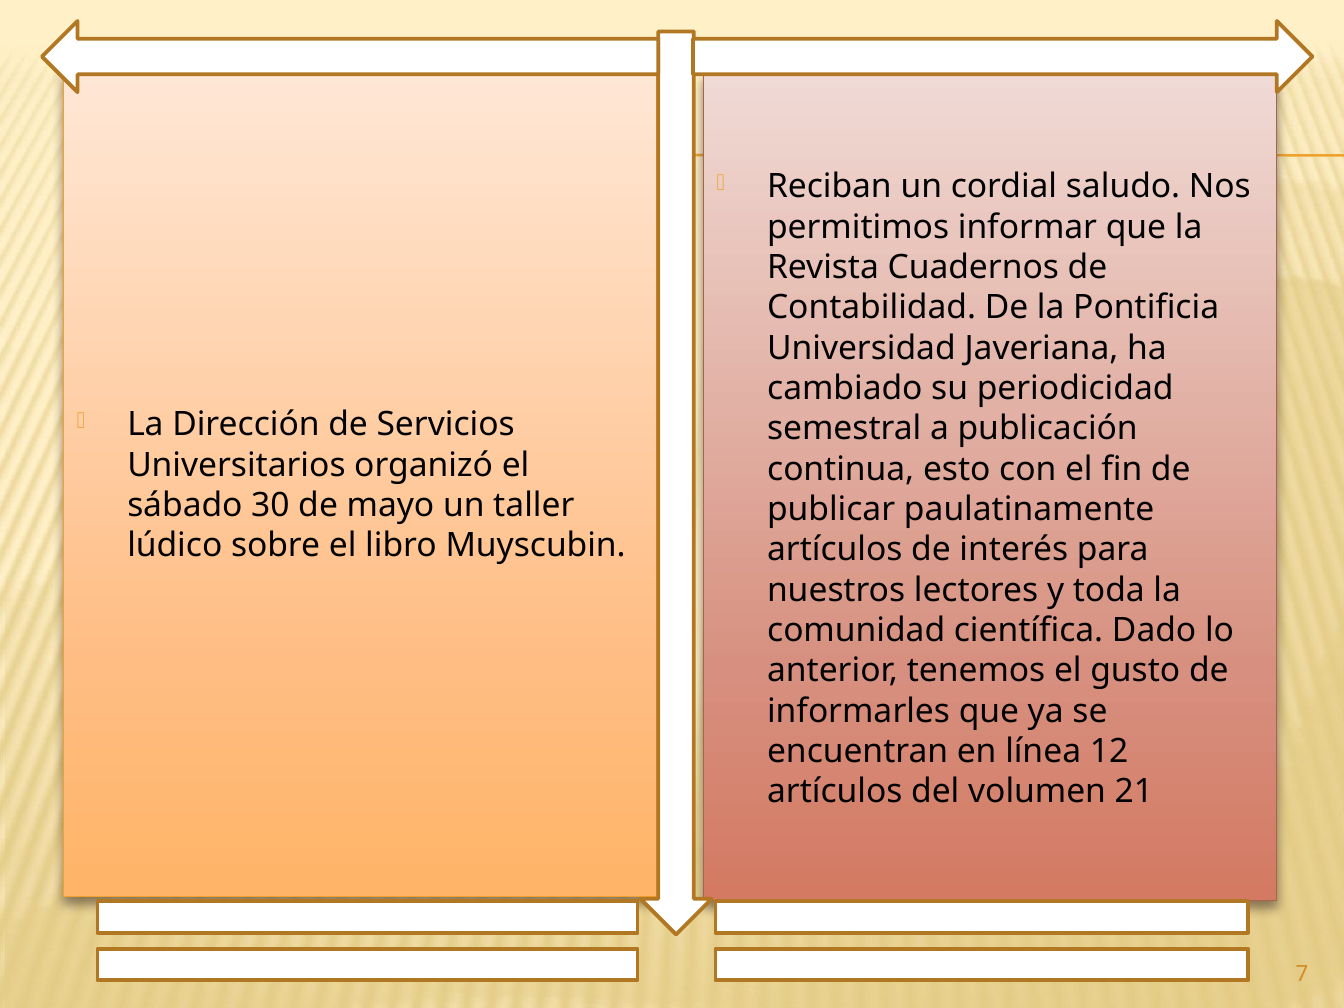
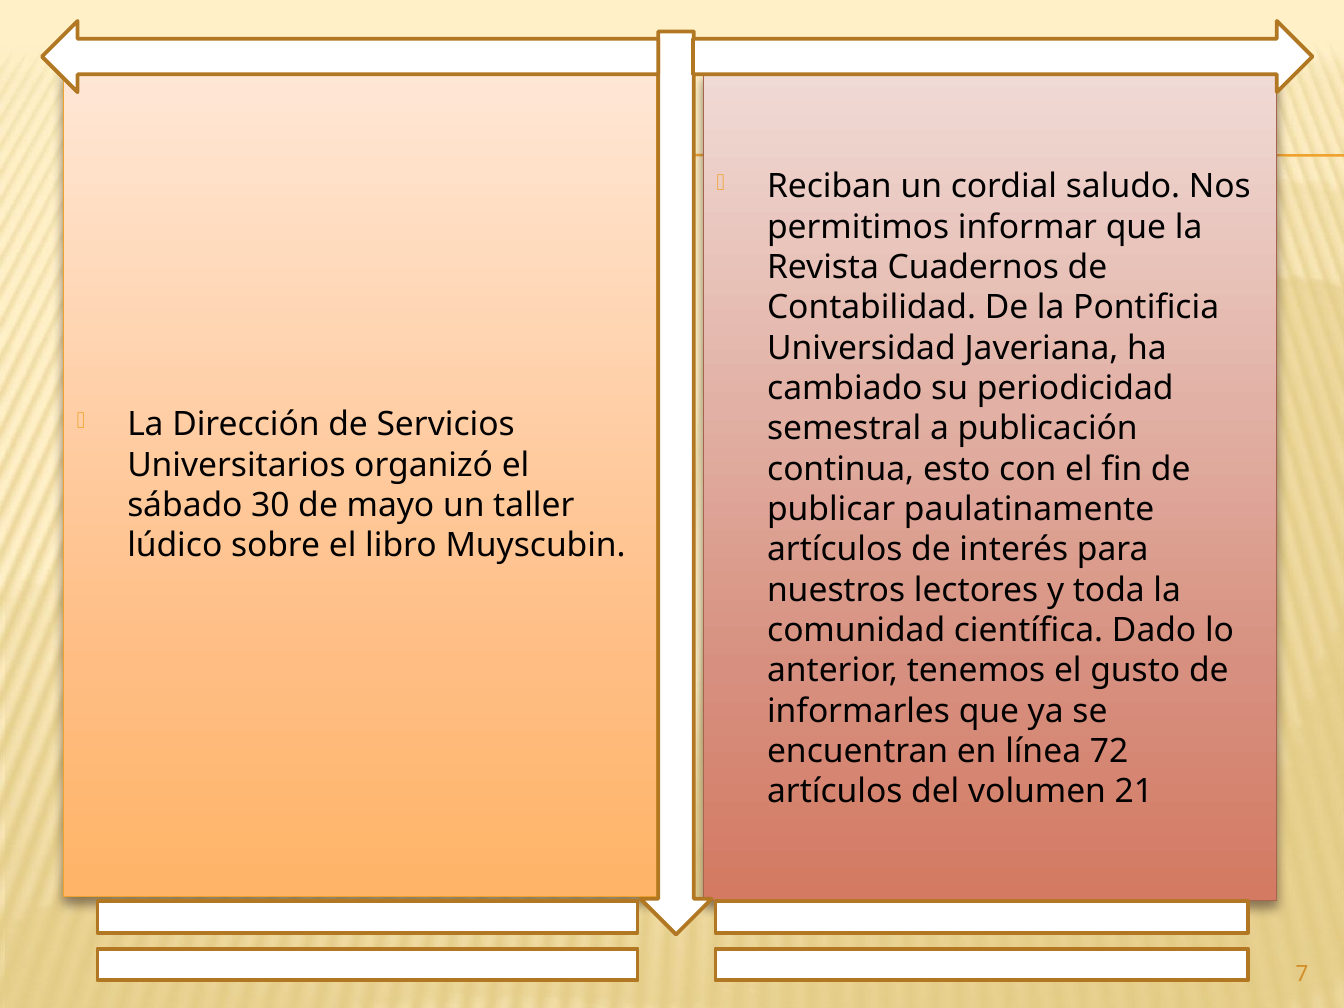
12: 12 -> 72 (1109, 751)
